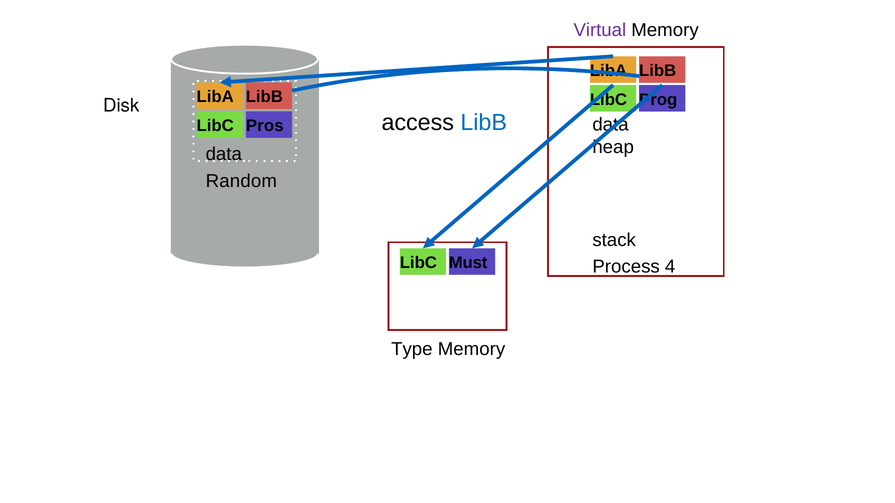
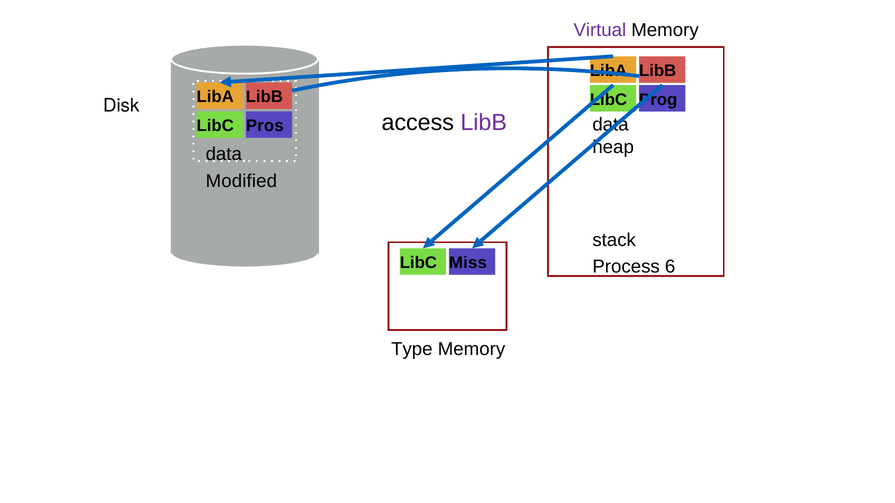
LibB colour: blue -> purple (484, 123)
Random: Random -> Modified (241, 181)
Must: Must -> Miss (468, 263)
4: 4 -> 6 (670, 267)
